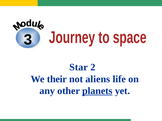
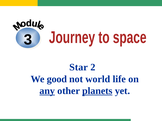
their: their -> good (57, 79)
aliens: aliens -> world (98, 79)
any underline: none -> present (47, 91)
